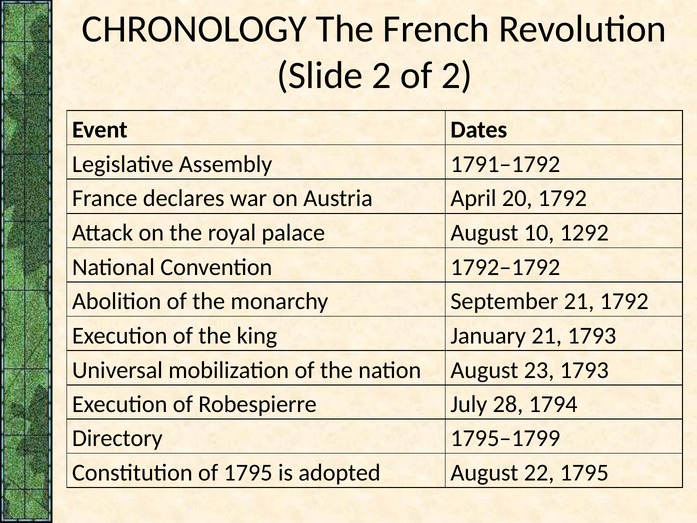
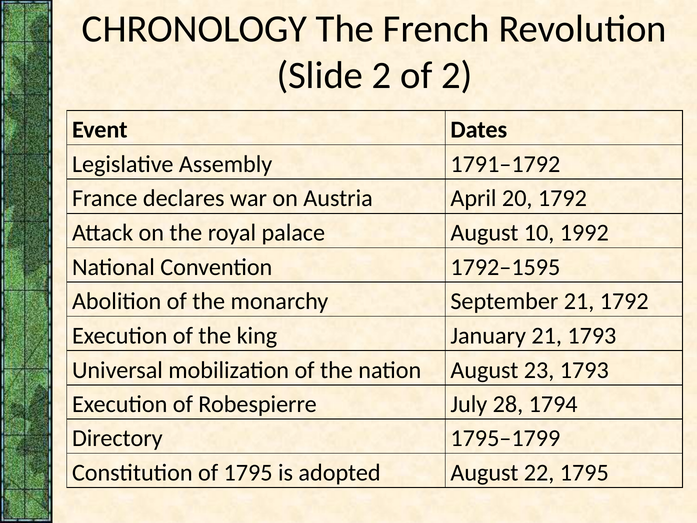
1292: 1292 -> 1992 (584, 233)
1792–1792: 1792–1792 -> 1792–1595 (505, 267)
